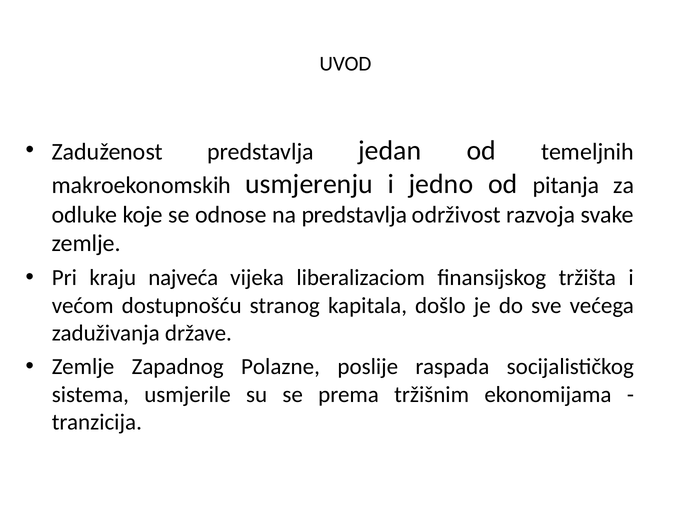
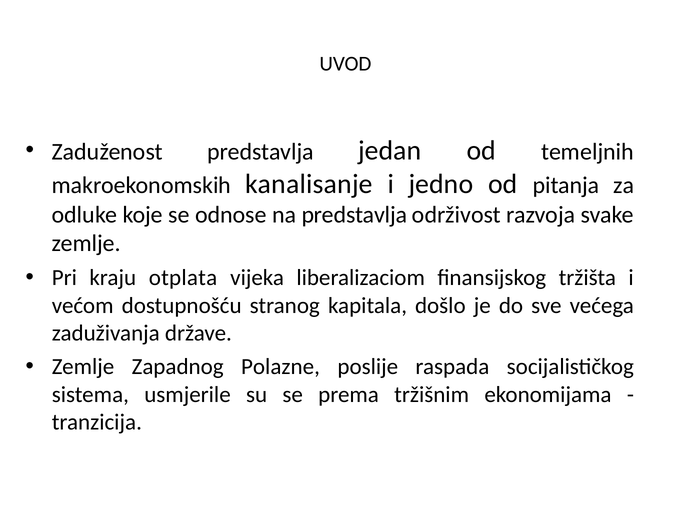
usmjerenju: usmjerenju -> kanalisanje (309, 184)
najveća: najveća -> otplata (183, 278)
